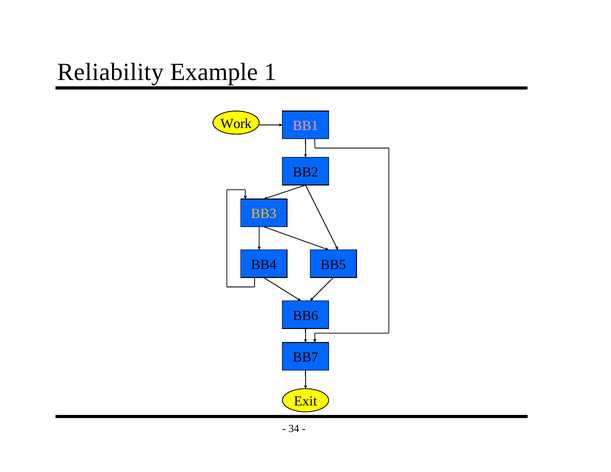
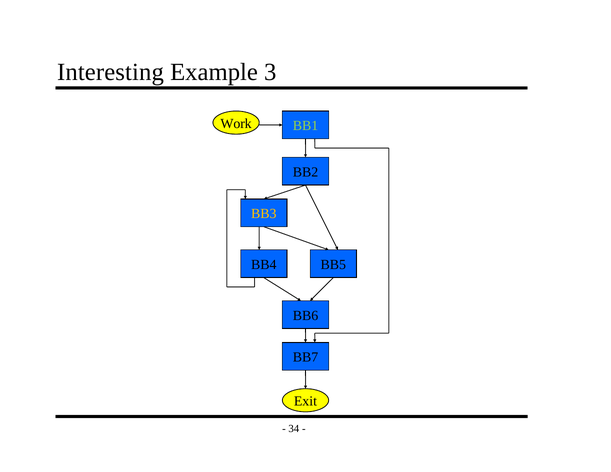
Reliability: Reliability -> Interesting (110, 72)
1: 1 -> 3 (270, 72)
BB1 colour: pink -> light green (305, 126)
